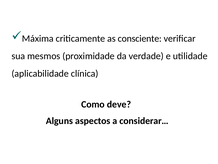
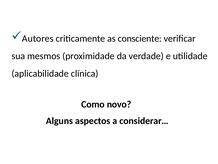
Máxima: Máxima -> Autores (38, 38)
deve: deve -> novo (119, 104)
